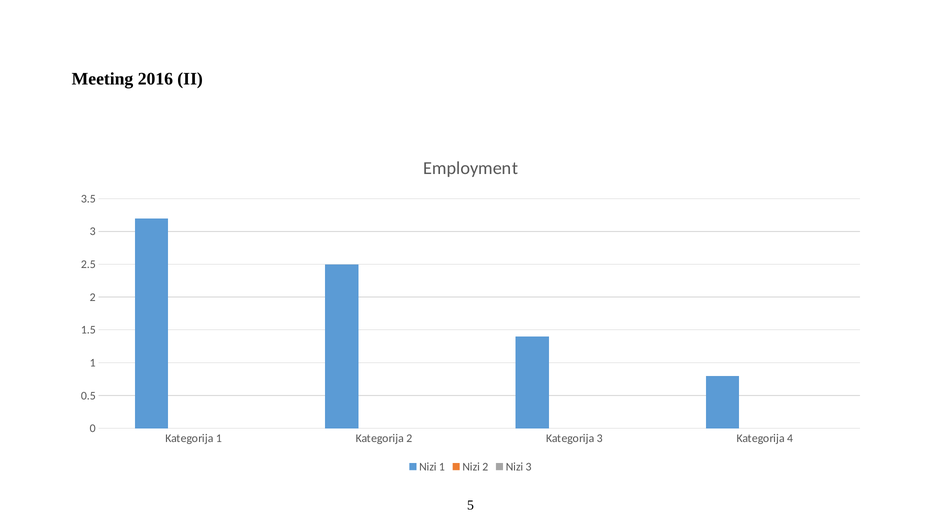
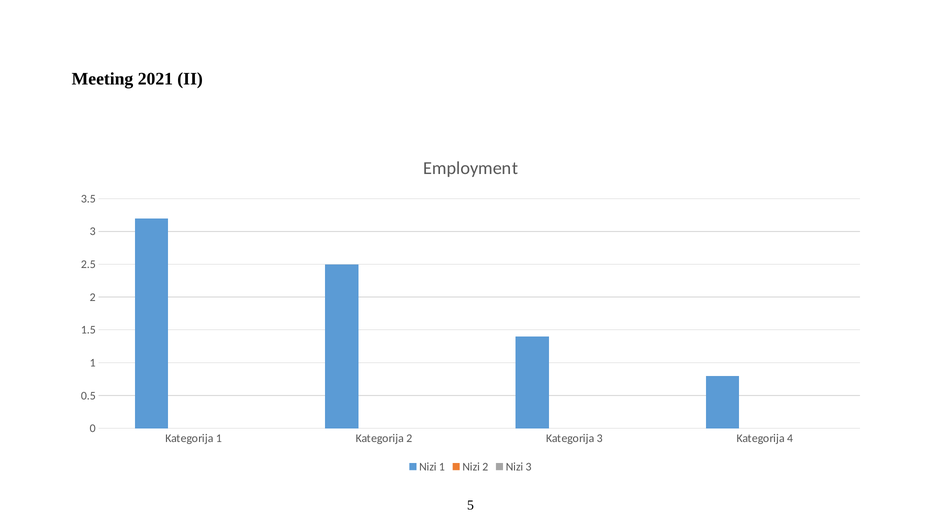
2016: 2016 -> 2021 (155, 79)
